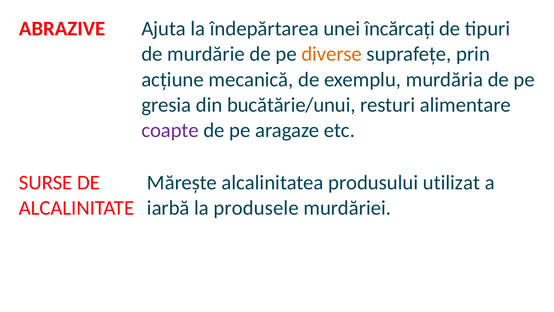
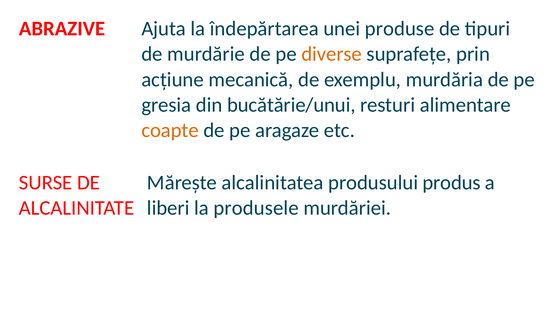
încărcați: încărcați -> produse (400, 29)
coapte colour: purple -> orange (170, 130)
utilizat: utilizat -> produs (452, 182)
iarbă: iarbă -> liberi (168, 208)
